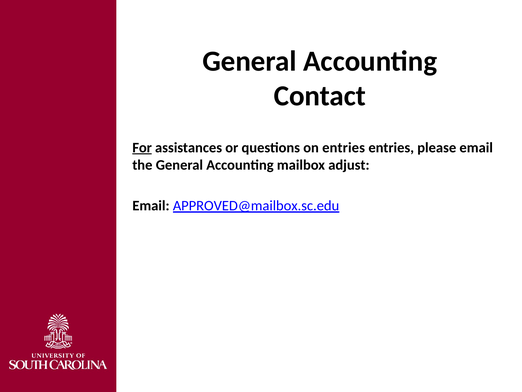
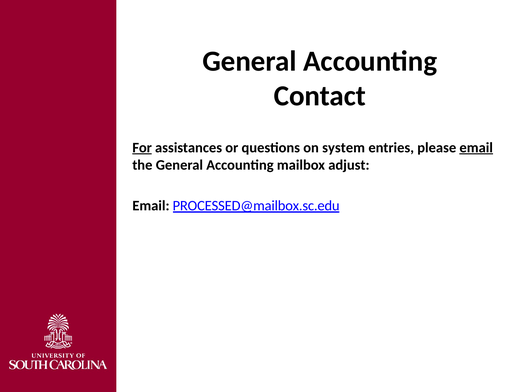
on entries: entries -> system (344, 147)
email underline: none -> present (476, 147)
APPROVED@mailbox.sc.edu: APPROVED@mailbox.sc.edu -> PROCESSED@mailbox.sc.edu (256, 205)
